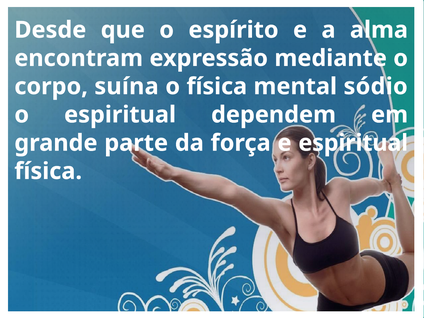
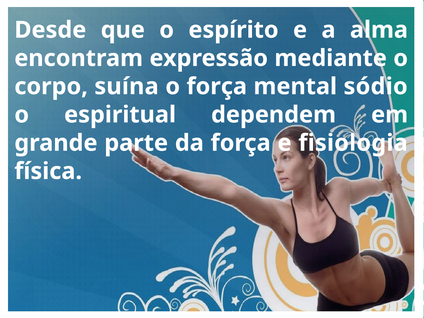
o física: física -> força (217, 86)
e espiritual: espiritual -> fisiologia (353, 143)
